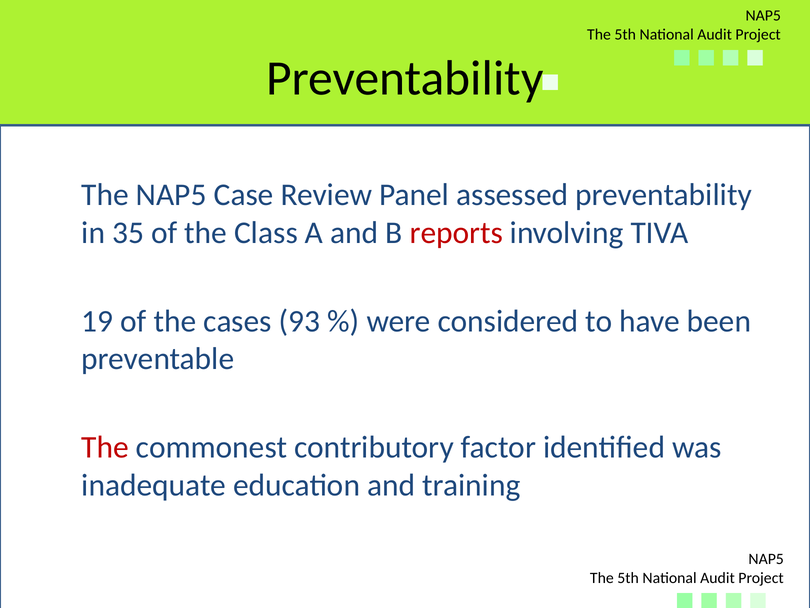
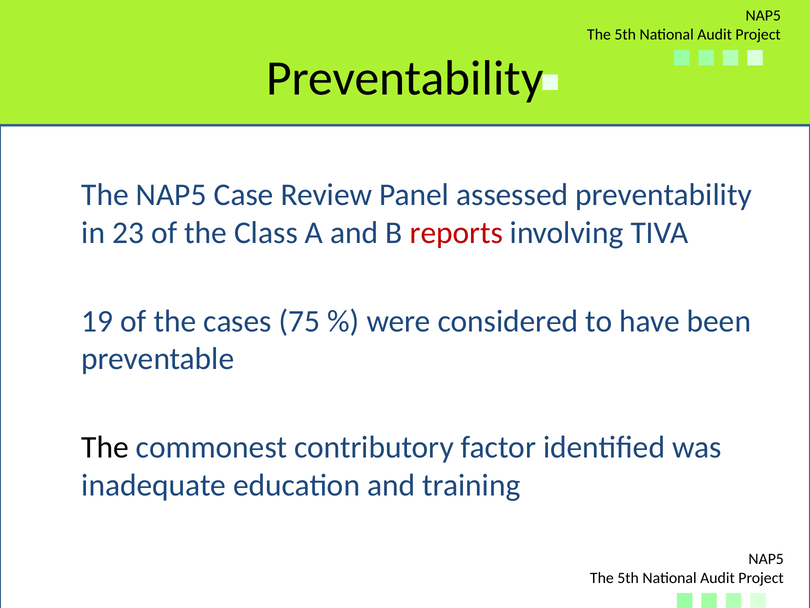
35: 35 -> 23 (128, 233)
93: 93 -> 75 (300, 321)
The colour: red -> black (105, 447)
